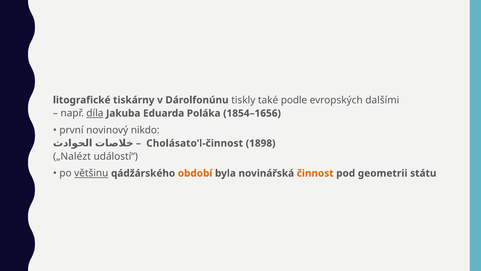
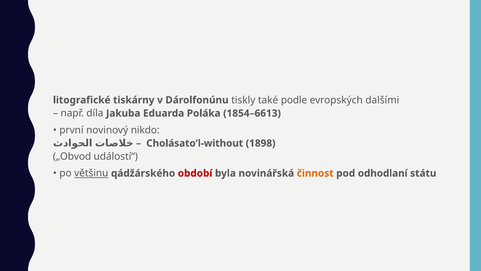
díla underline: present -> none (95, 113)
1854–1656: 1854–1656 -> 1854–6613 (252, 113)
Cholásato’l-činnost: Cholásato’l-činnost -> Cholásato’l-without (195, 143)
„Nalézt: „Nalézt -> „Obvod (72, 156)
období colour: orange -> red (195, 173)
geometrii: geometrii -> odhodlaní (383, 173)
